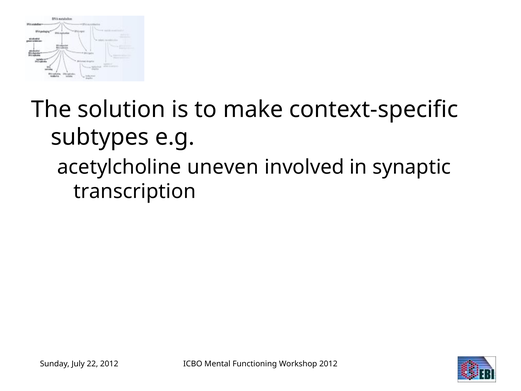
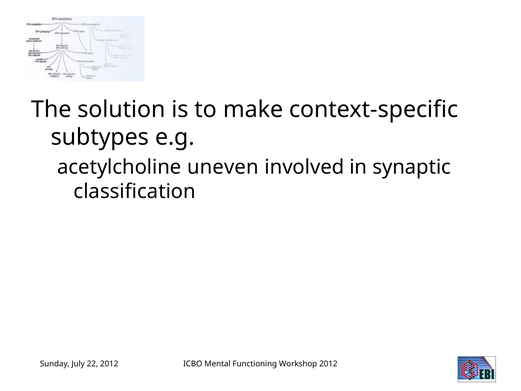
transcription: transcription -> classification (135, 191)
